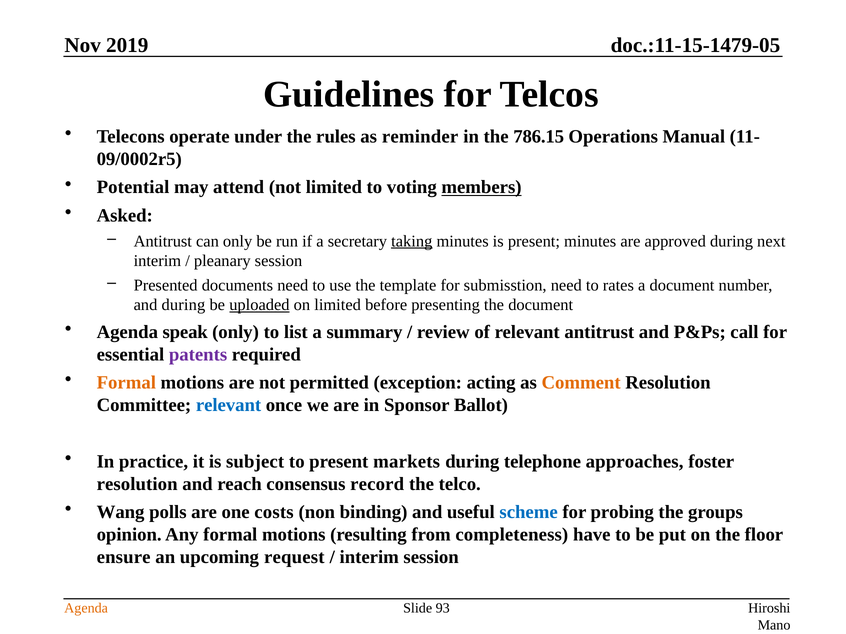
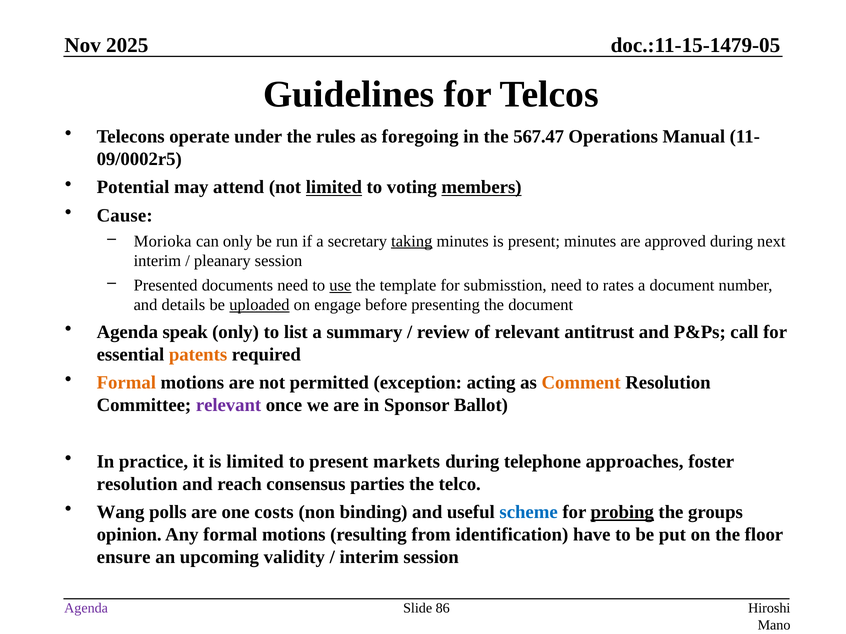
2019: 2019 -> 2025 (127, 45)
reminder: reminder -> foregoing (420, 137)
786.15: 786.15 -> 567.47 (539, 137)
limited underline: none -> present (334, 187)
Asked: Asked -> Cause (125, 216)
Antitrust: Antitrust -> Morioka (163, 241)
use underline: none -> present (340, 285)
and during: during -> details (183, 305)
on limited: limited -> engage (338, 305)
patents colour: purple -> orange (198, 355)
relevant colour: blue -> purple (229, 405)
is subject: subject -> limited (255, 462)
record: record -> parties (377, 484)
probing underline: none -> present (622, 513)
completeness: completeness -> identification (512, 535)
request: request -> validity (294, 558)
Agenda colour: orange -> purple (86, 609)
93: 93 -> 86 (443, 609)
